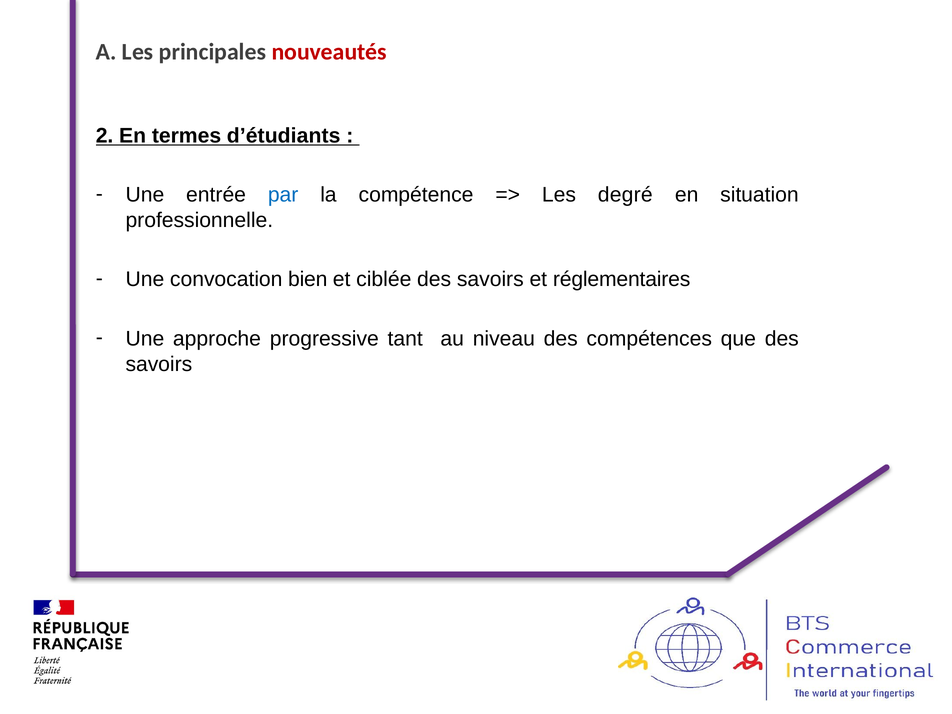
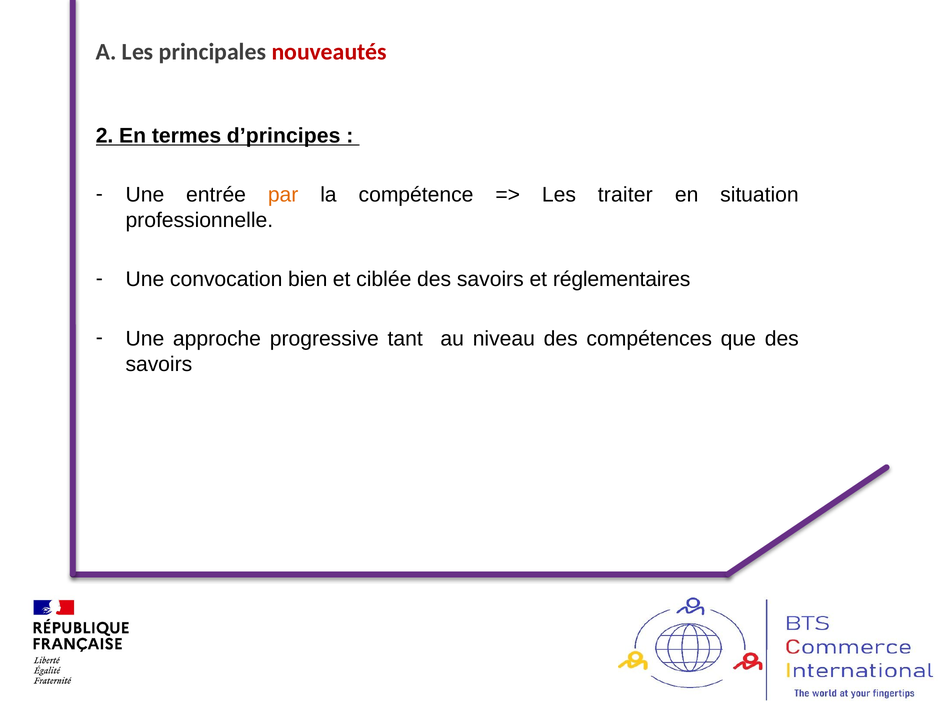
d’étudiants: d’étudiants -> d’principes (284, 136)
par colour: blue -> orange (283, 195)
degré: degré -> traiter (625, 195)
